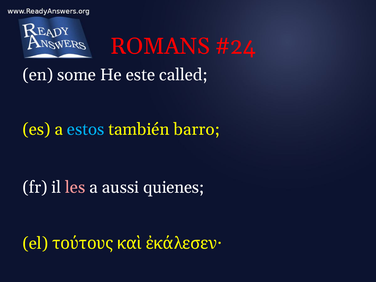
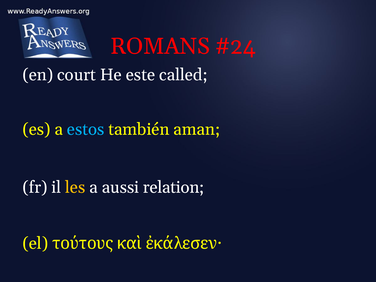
some: some -> court (77, 75)
barro: barro -> aman (197, 129)
les colour: pink -> yellow (75, 187)
quienes: quienes -> relation (174, 187)
